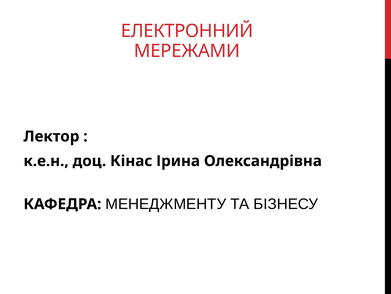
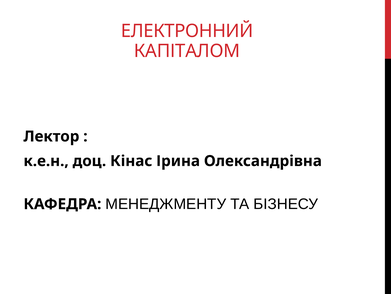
МЕРЕЖАМИ: МЕРЕЖАМИ -> КАПІТАЛОМ (187, 51)
